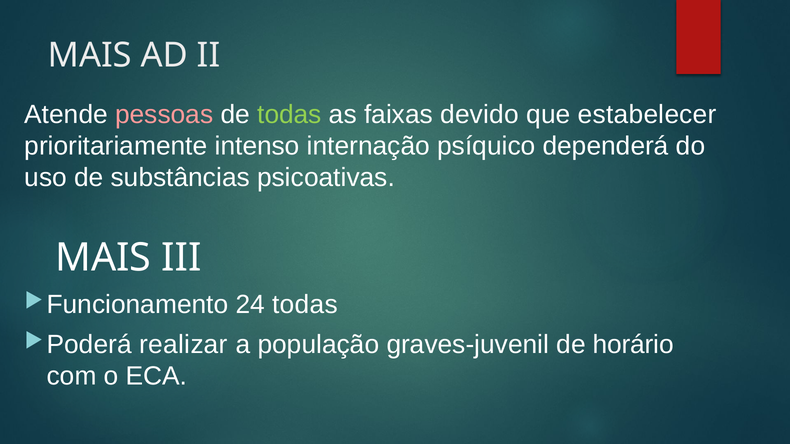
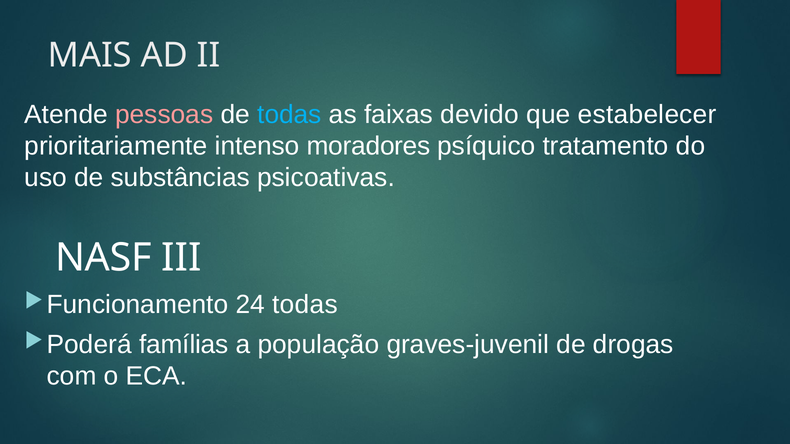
todas colour: light green -> light blue (289, 115)
internação: internação -> moradores (369, 146)
dependerá: dependerá -> tratamento (606, 146)
MAIS: MAIS -> NASF (103, 258)
realizar: realizar -> famílias (184, 345)
horário: horário -> drogas (633, 345)
